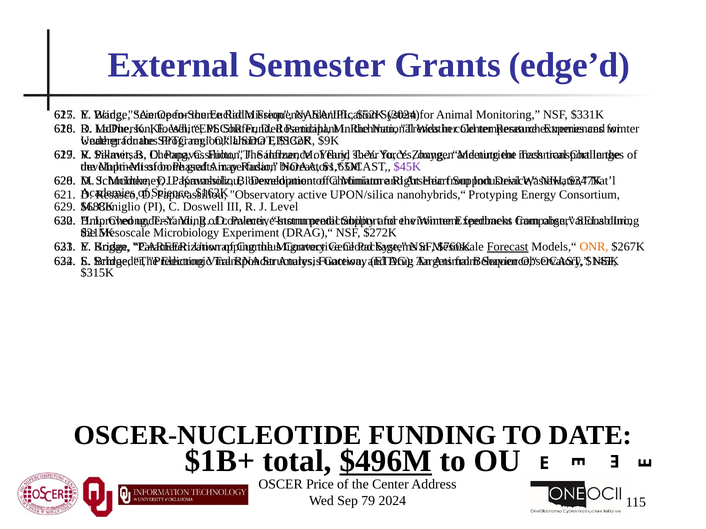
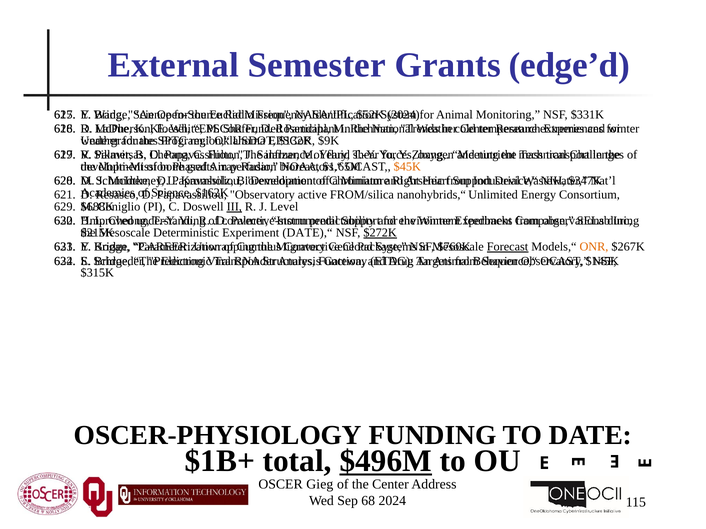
$45K colour: purple -> orange (407, 167)
UPON/silica: UPON/silica -> FROM/silica (362, 195)
Protyping: Protyping -> Unlimited (493, 195)
III underline: none -> present (234, 207)
Microbiology: Microbiology -> Deterministic (186, 233)
DRAG),“: DRAG),“ -> DATE),“ (307, 233)
$272K underline: none -> present (380, 233)
OSCER-NUCLEOTIDE: OSCER-NUCLEOTIDE -> OSCER-PHYSIOLOGY (218, 435)
Price: Price -> Gieg (320, 485)
79: 79 -> 68 (368, 501)
